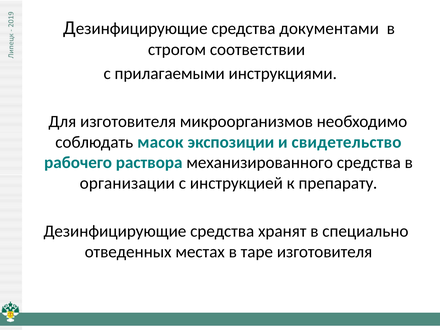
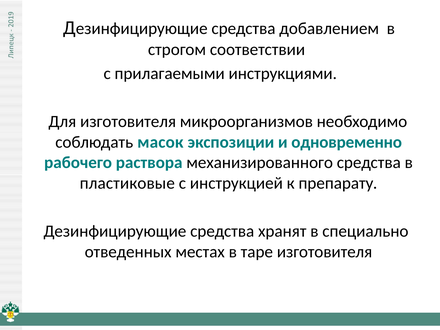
документами: документами -> добавлением (329, 29)
свидетельство: свидетельство -> одновременно (347, 142)
организации: организации -> пластиковые (127, 183)
